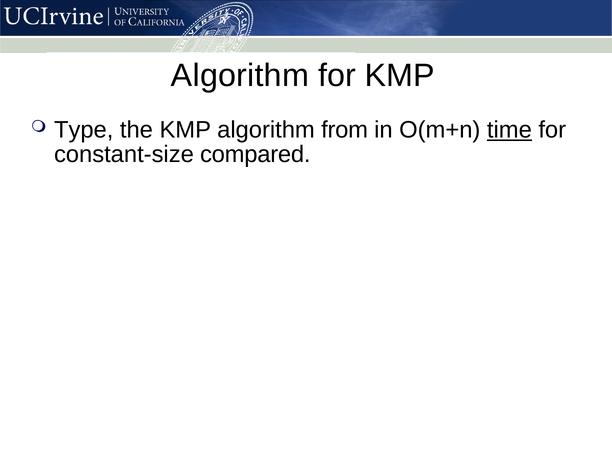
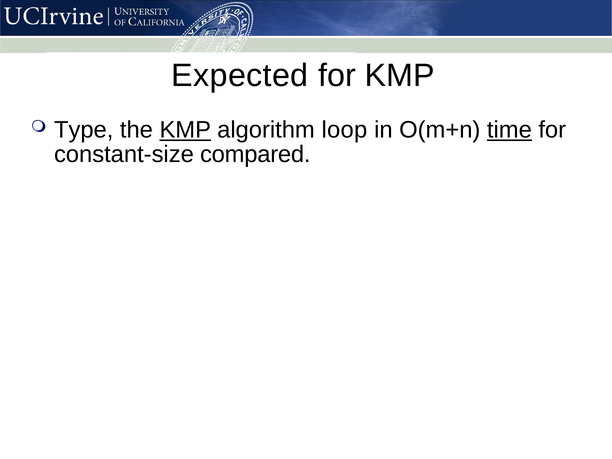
Algorithm: Algorithm -> Expected (240, 75)
KMP underline: none -> present (185, 130)
from: from -> loop (344, 130)
